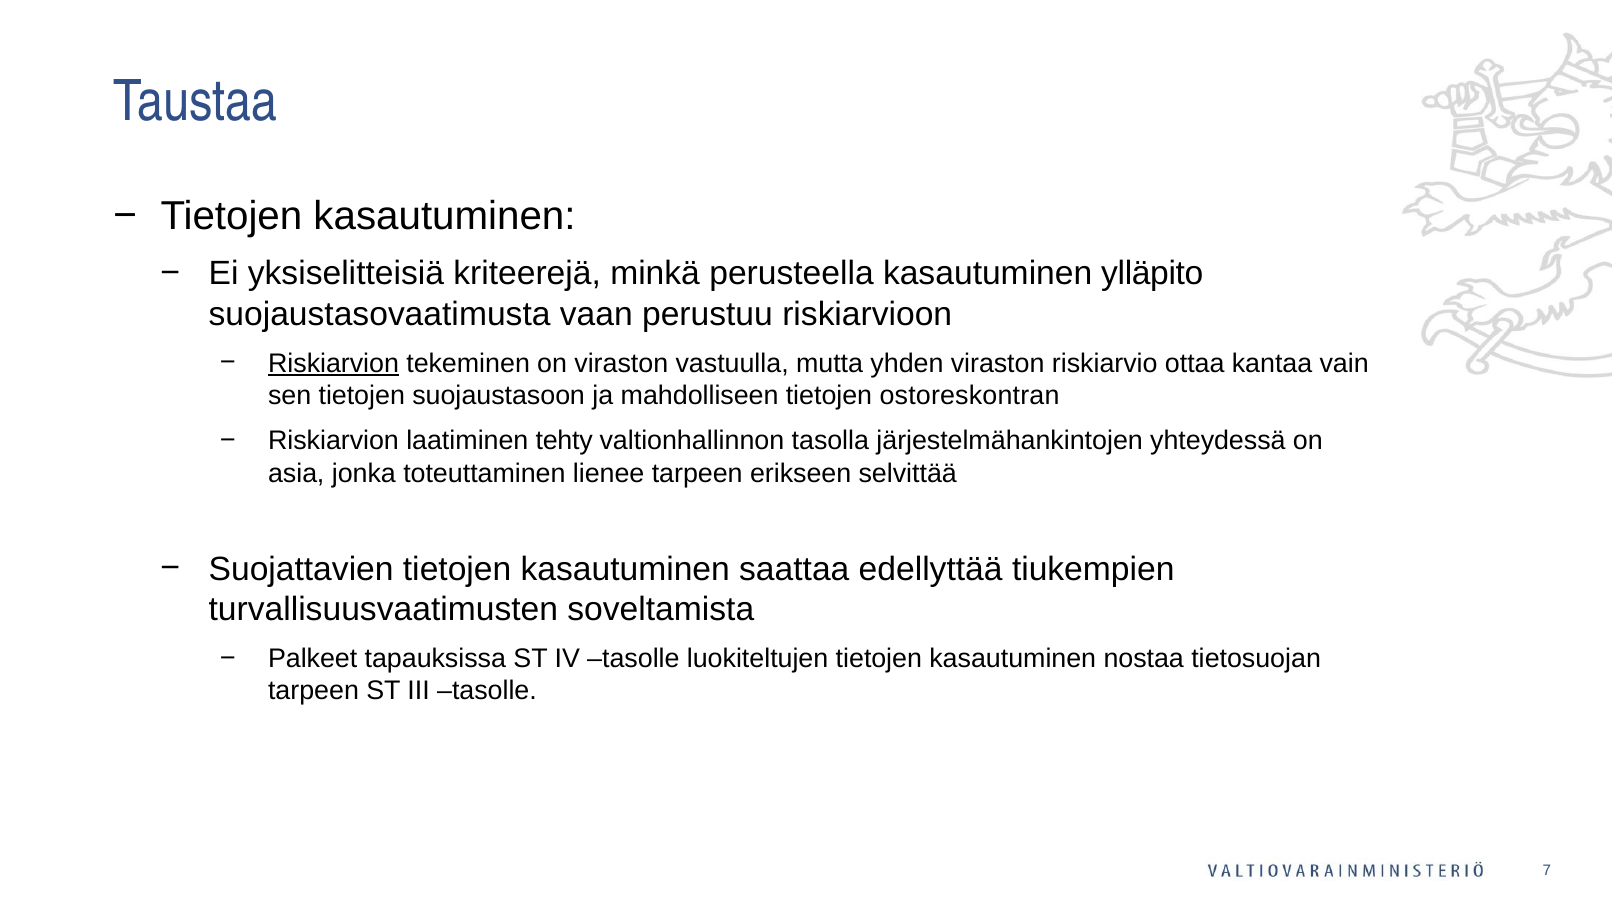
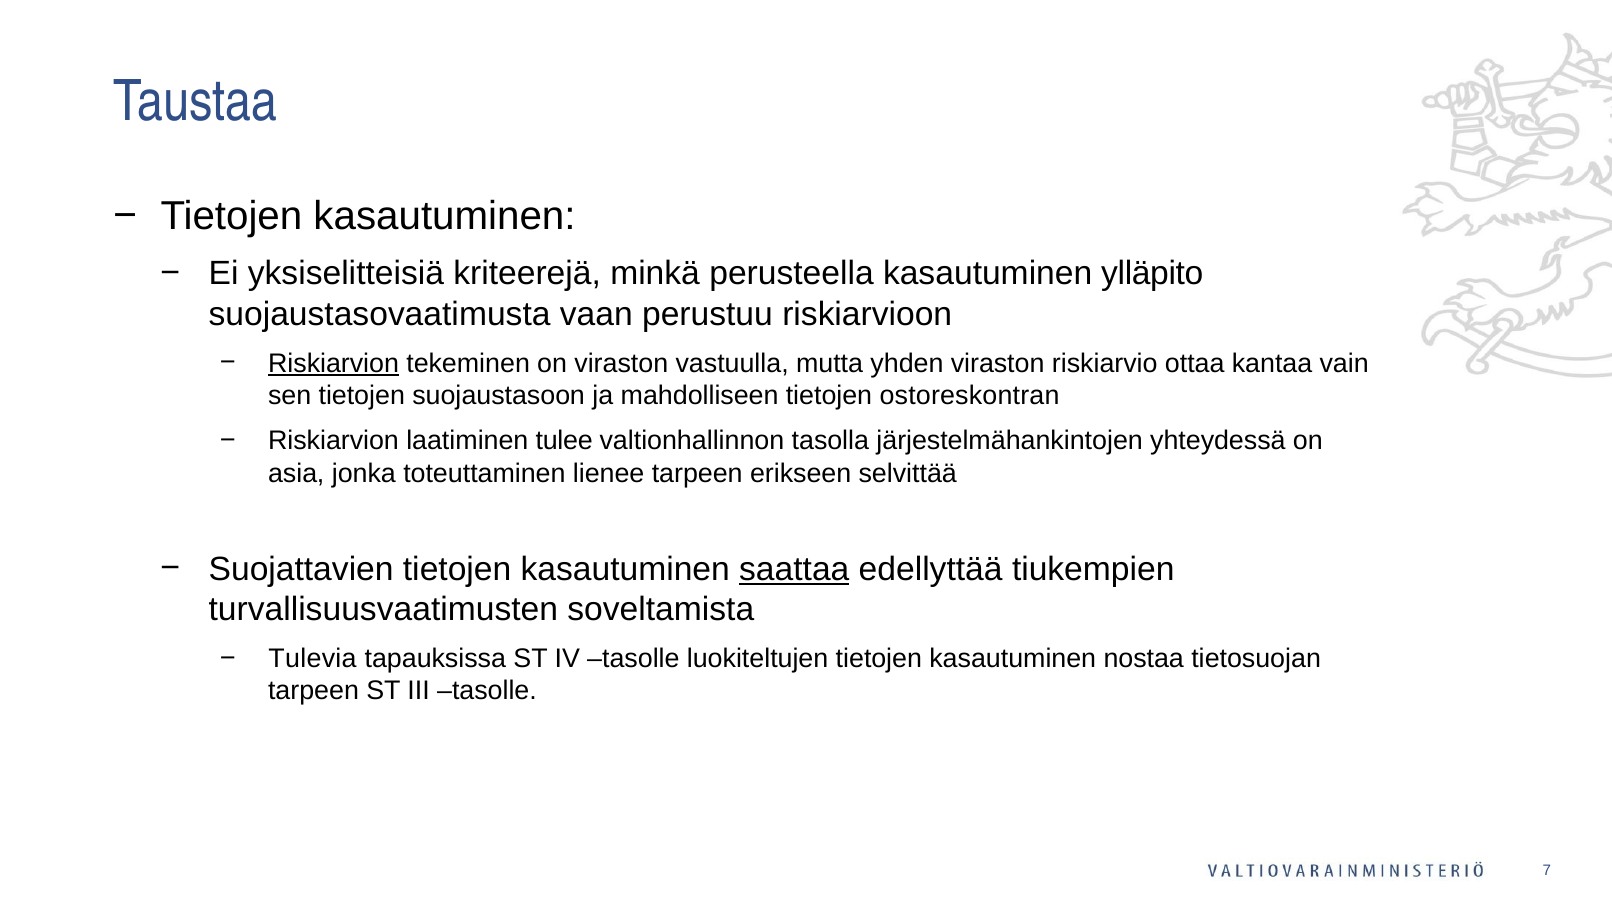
tehty: tehty -> tulee (564, 441)
saattaa underline: none -> present (794, 569)
Palkeet: Palkeet -> Tulevia (313, 659)
